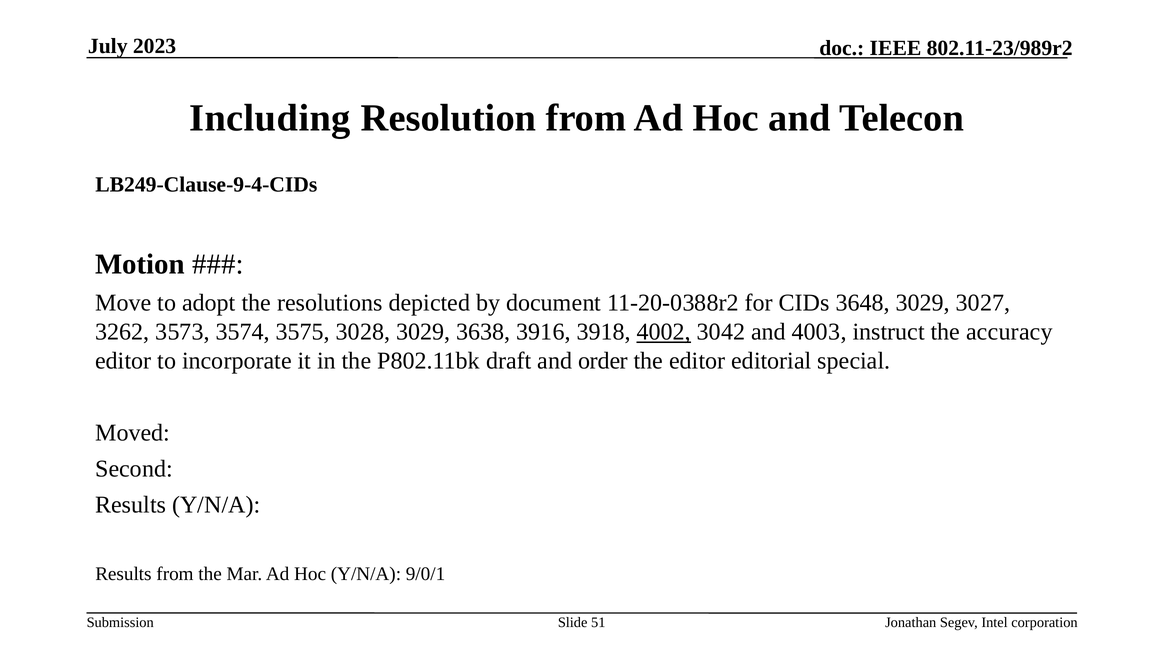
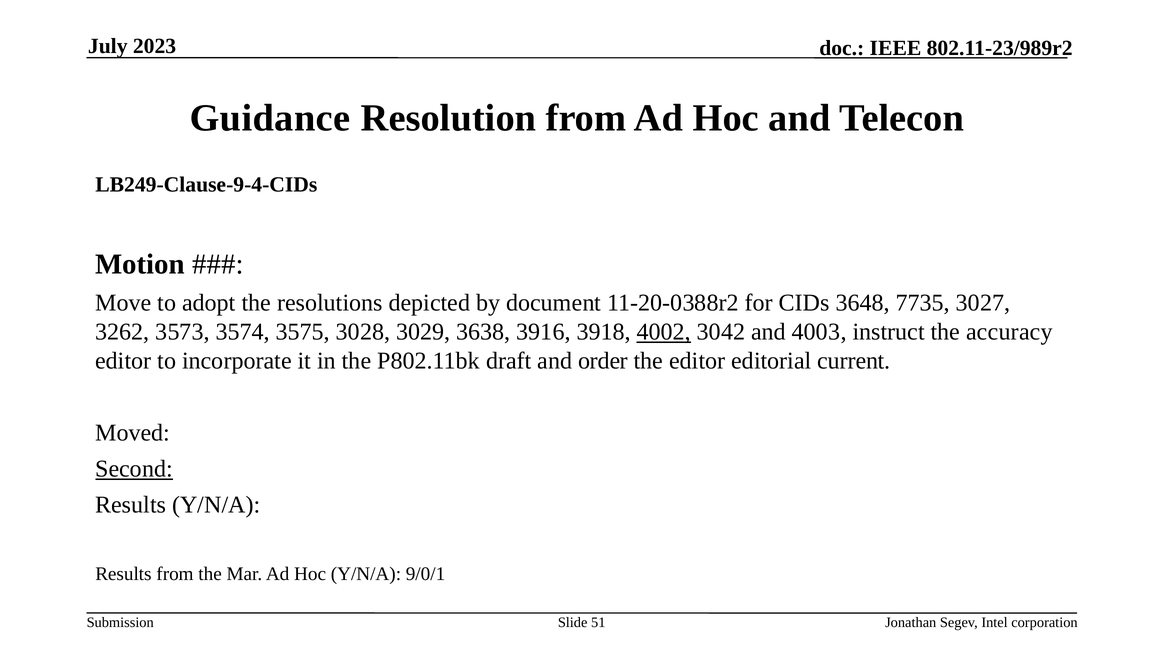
Including: Including -> Guidance (270, 118)
3648 3029: 3029 -> 7735 (923, 303)
special: special -> current (854, 361)
Second underline: none -> present (134, 469)
